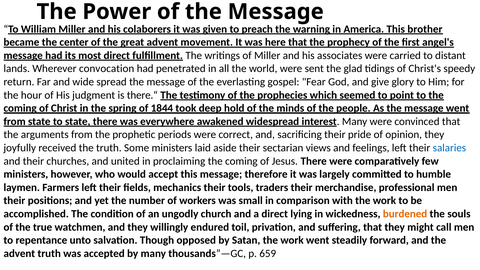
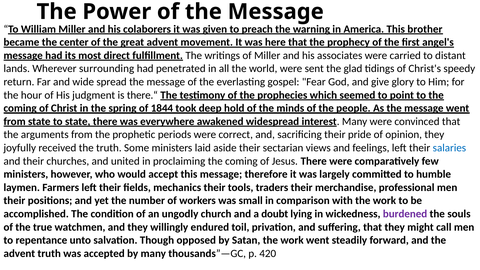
convocation: convocation -> surrounding (107, 69)
a direct: direct -> doubt (275, 214)
burdened colour: orange -> purple (405, 214)
659: 659 -> 420 (268, 253)
